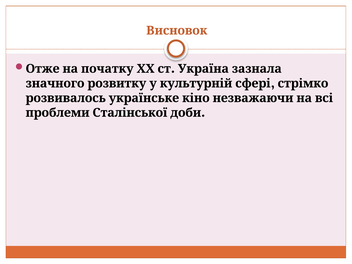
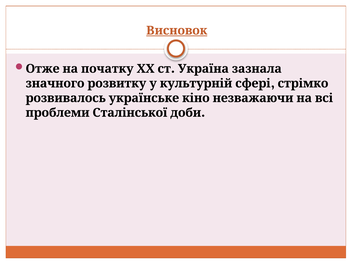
Висновок underline: none -> present (177, 31)
